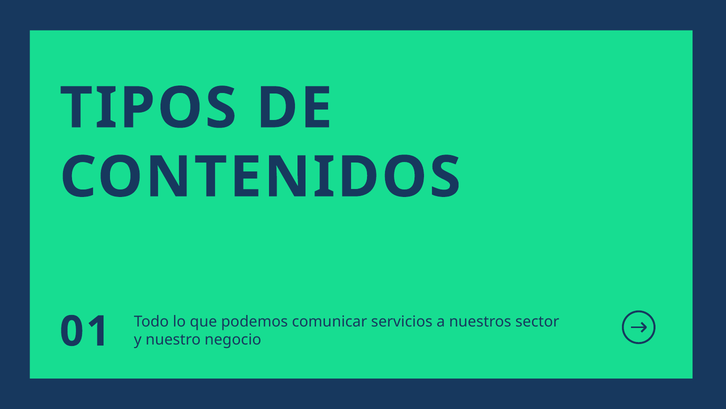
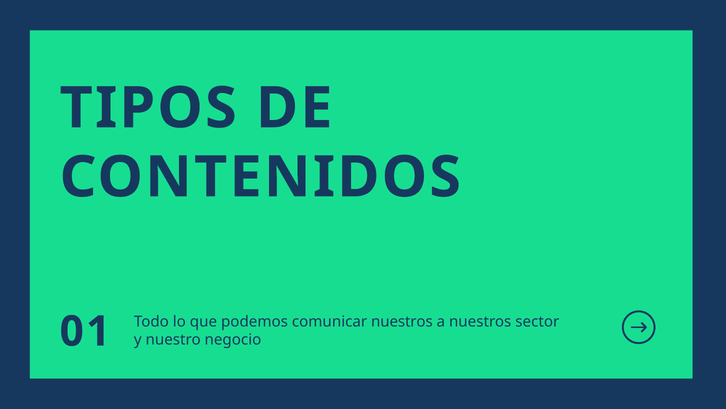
comunicar servicios: servicios -> nuestros (402, 321)
